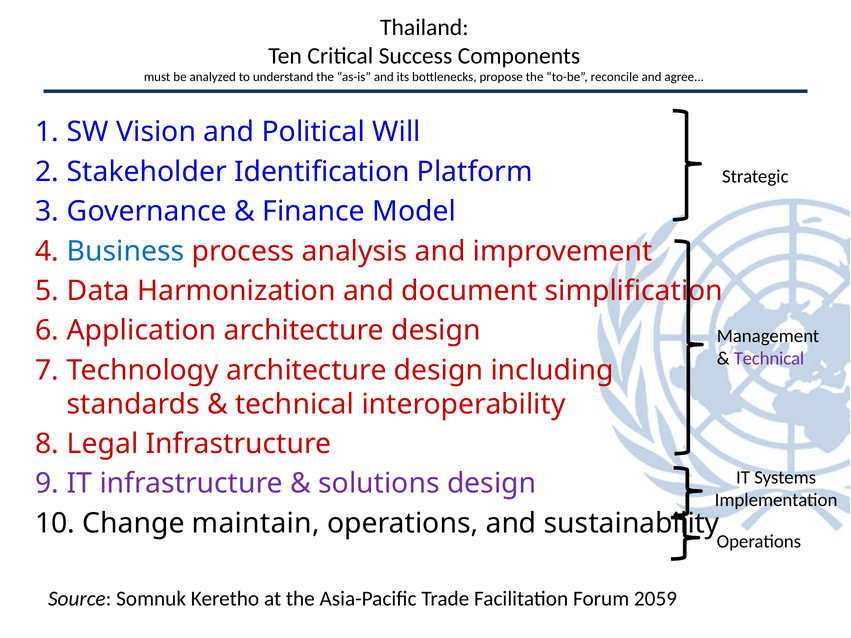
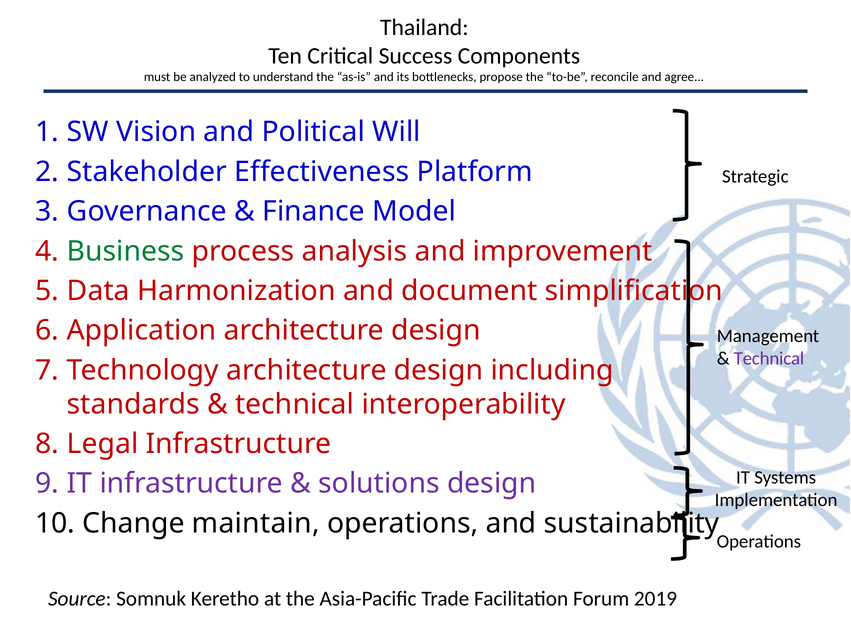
Identification: Identification -> Effectiveness (322, 172)
Business colour: blue -> green (126, 251)
2059: 2059 -> 2019 (656, 599)
